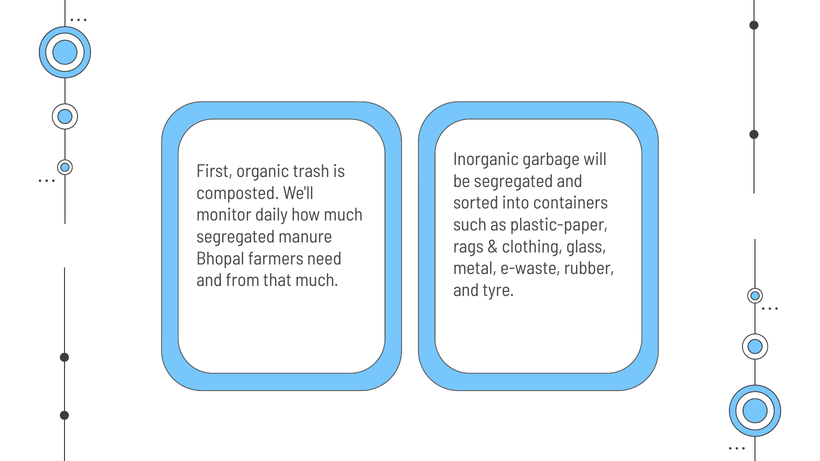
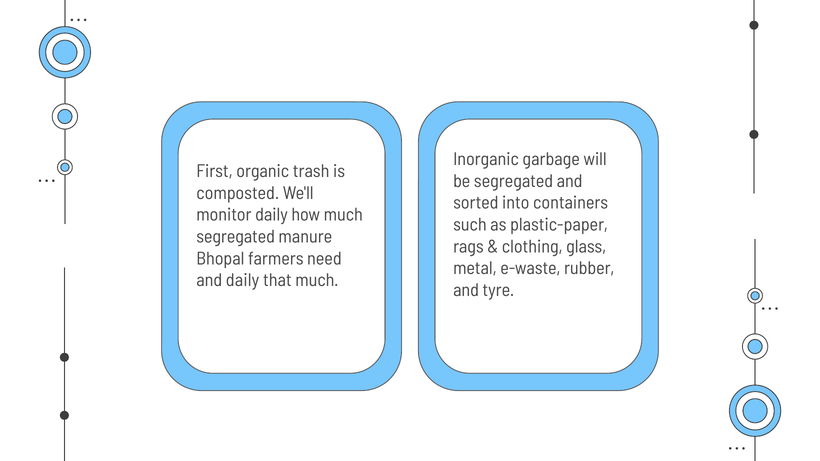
and from: from -> daily (243, 281)
